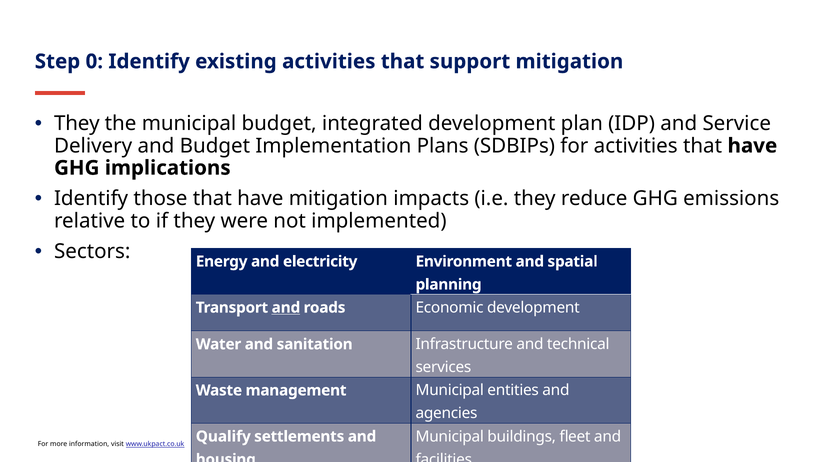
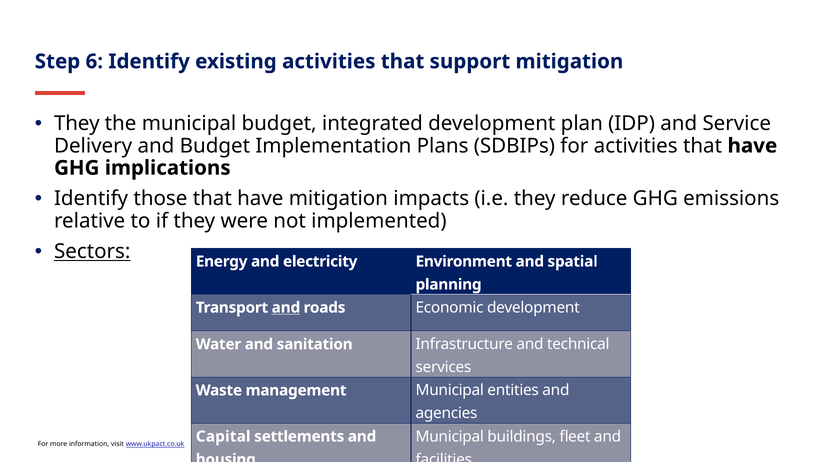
0: 0 -> 6 (94, 62)
Sectors underline: none -> present (92, 252)
Qualify: Qualify -> Capital (223, 437)
